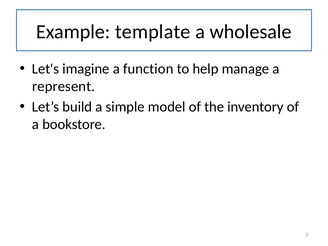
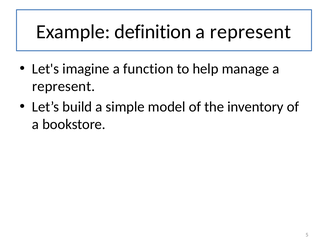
template: template -> definition (153, 32)
wholesale: wholesale -> represent (250, 32)
